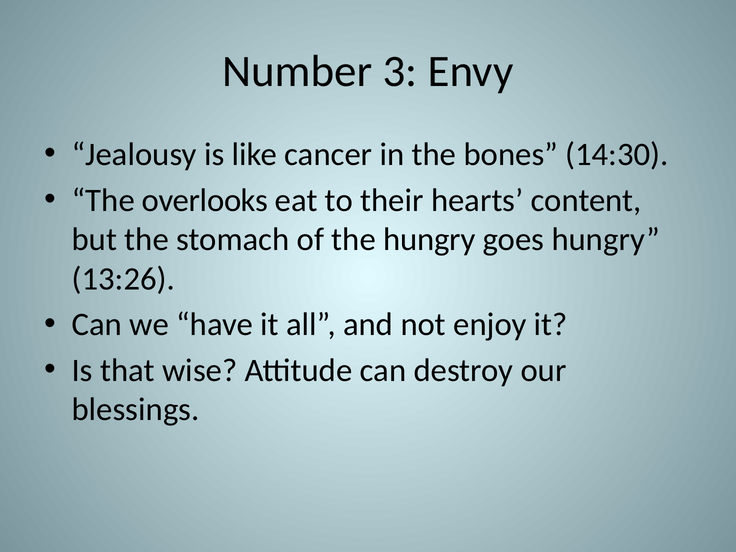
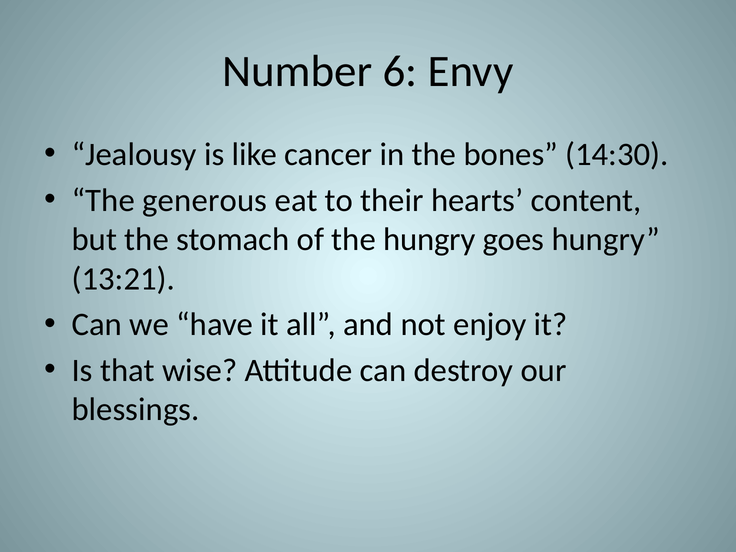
3: 3 -> 6 (400, 71)
overlooks: overlooks -> generous (205, 200)
13:26: 13:26 -> 13:21 (123, 279)
